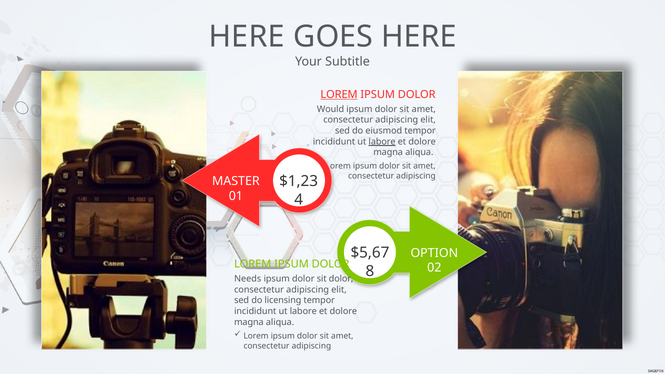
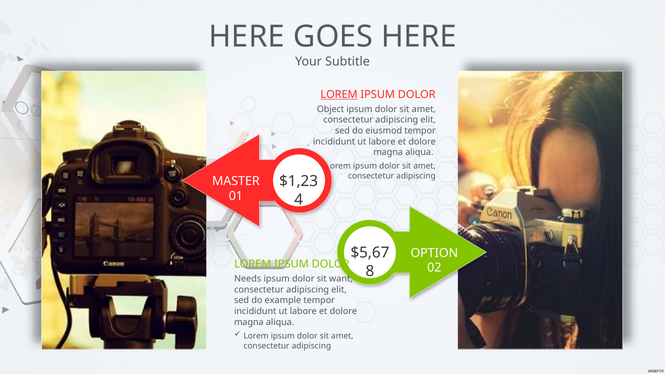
Would: Would -> Object (331, 109)
labore underline: present -> none (382, 142)
sit dolor: dolor -> want (341, 279)
licensing: licensing -> example (283, 301)
